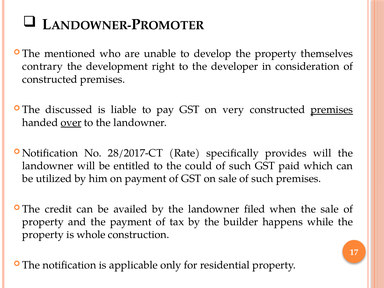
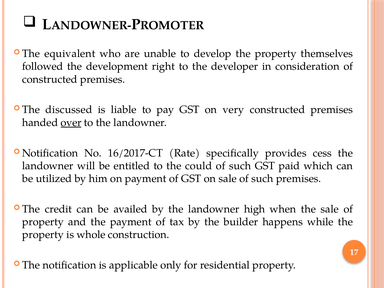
mentioned: mentioned -> equivalent (70, 54)
contrary: contrary -> followed (43, 66)
premises underline: present -> none (332, 110)
28/2017-CT: 28/2017-CT -> 16/2017-CT (135, 153)
provides will: will -> cess (322, 153)
filed: filed -> high (255, 209)
